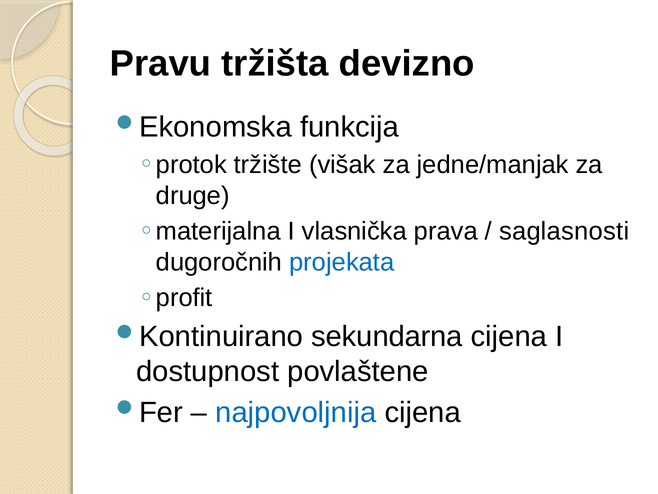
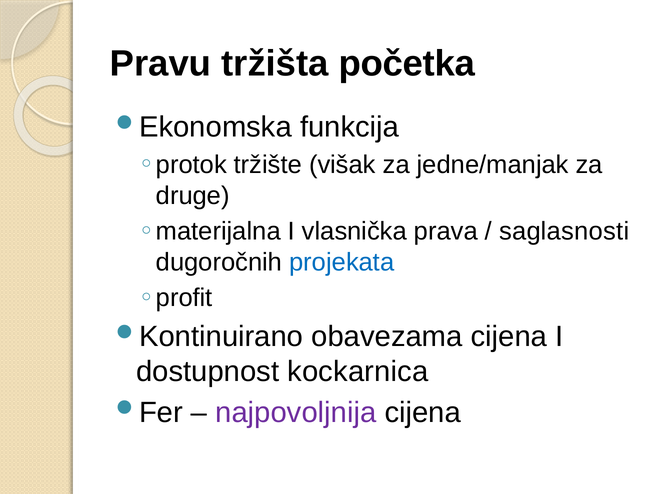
devizno: devizno -> početka (407, 63)
sekundarna: sekundarna -> obavezama (387, 336)
povlaštene: povlaštene -> kockarnica (358, 371)
najpovoljnija colour: blue -> purple (296, 412)
